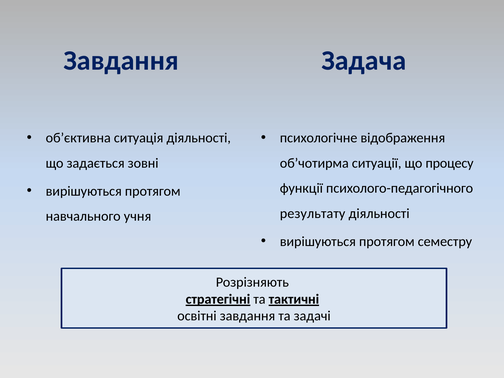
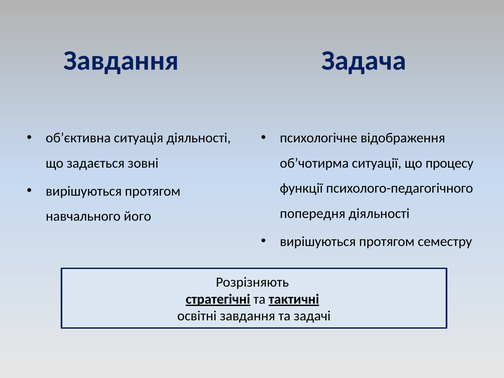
результату: результату -> попередня (313, 214)
учня: учня -> його (138, 216)
